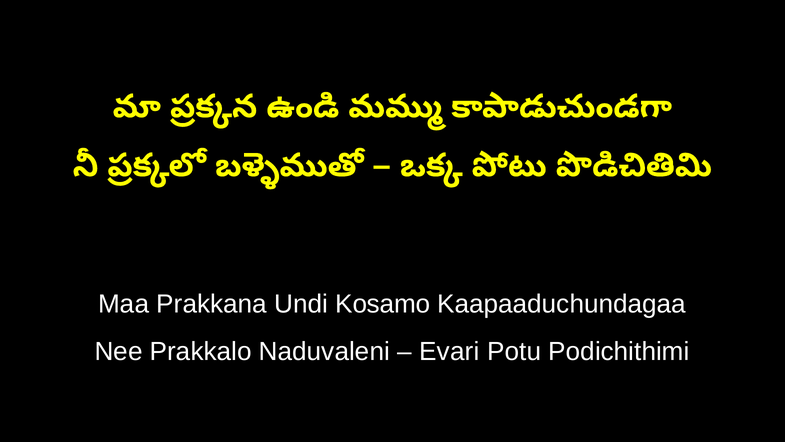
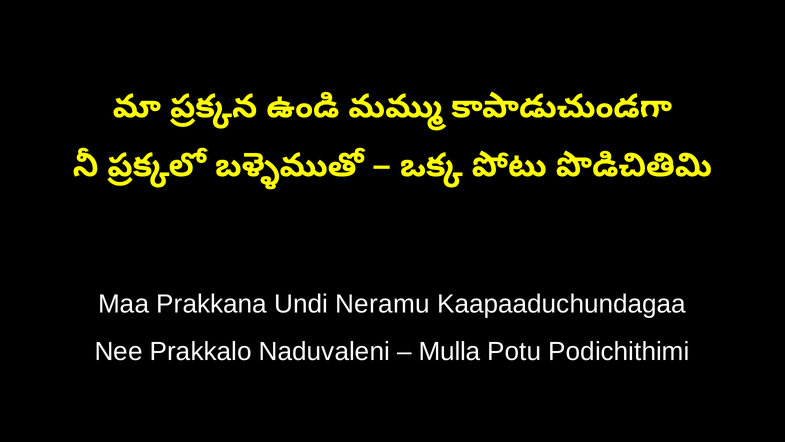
Kosamo: Kosamo -> Neramu (382, 304)
Evari: Evari -> Mulla (450, 351)
